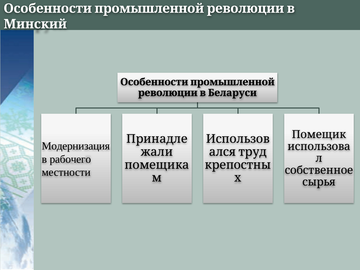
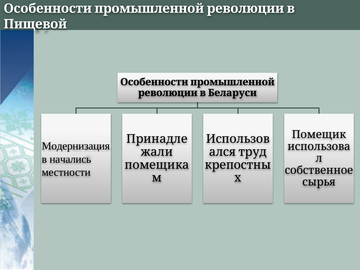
Минский: Минский -> Пищевой (35, 24)
рабочего: рабочего -> начались (70, 159)
